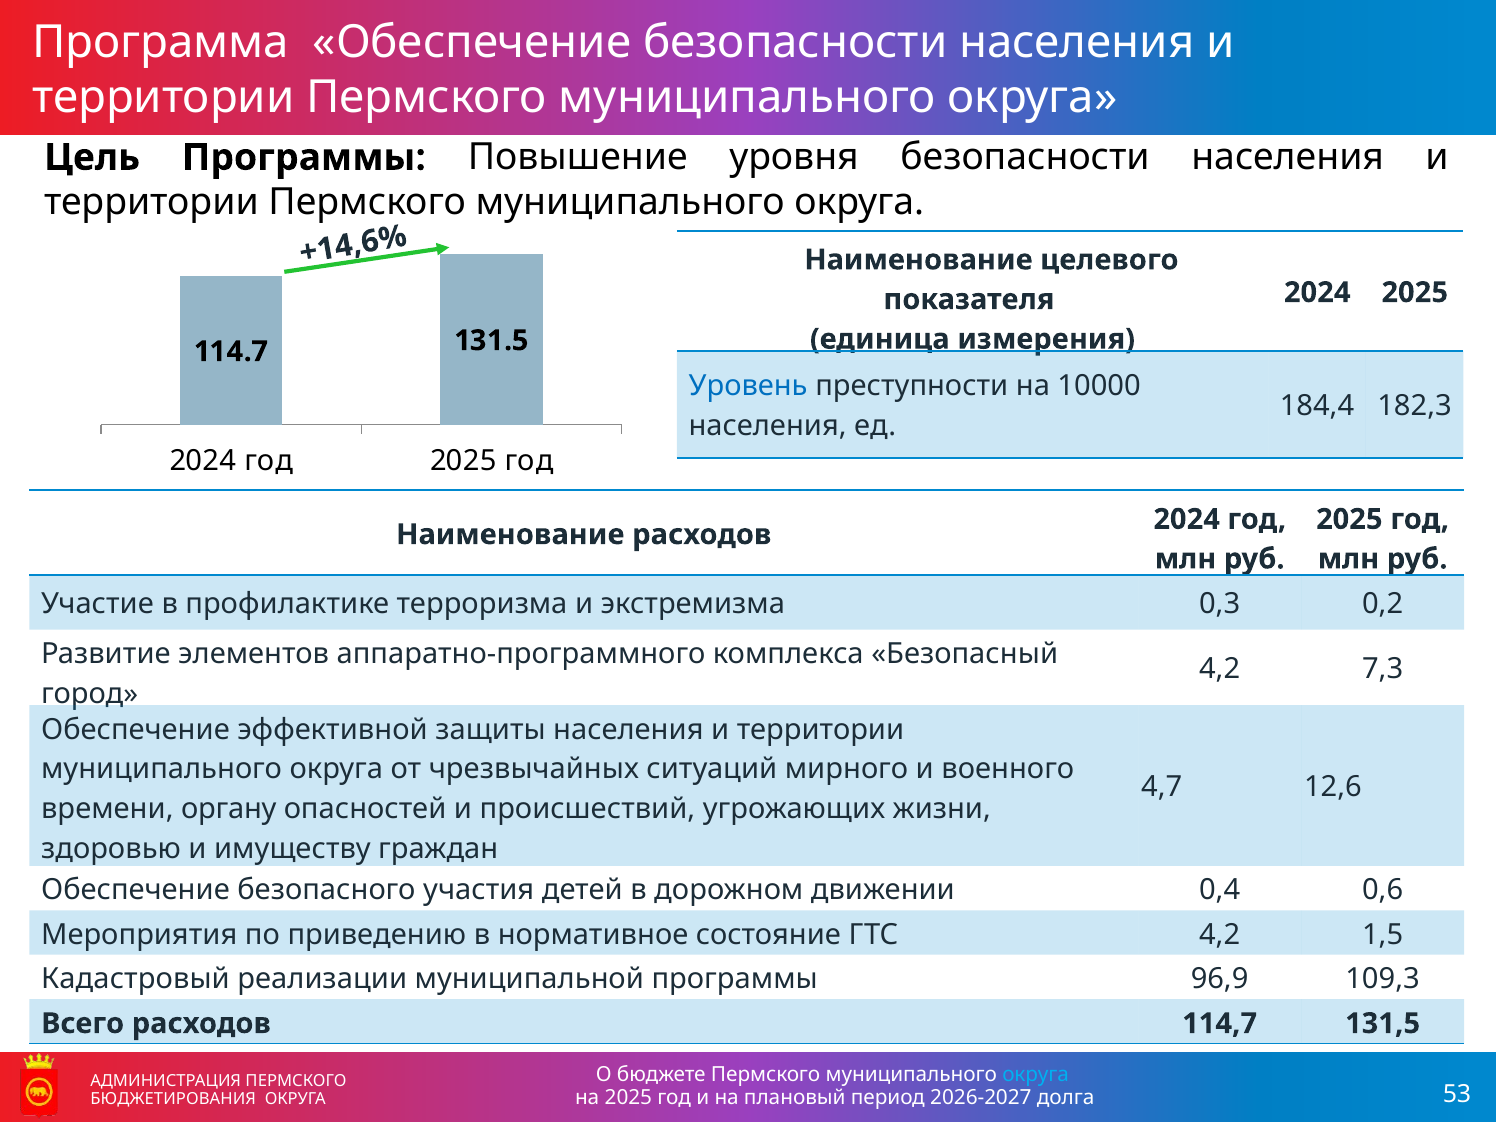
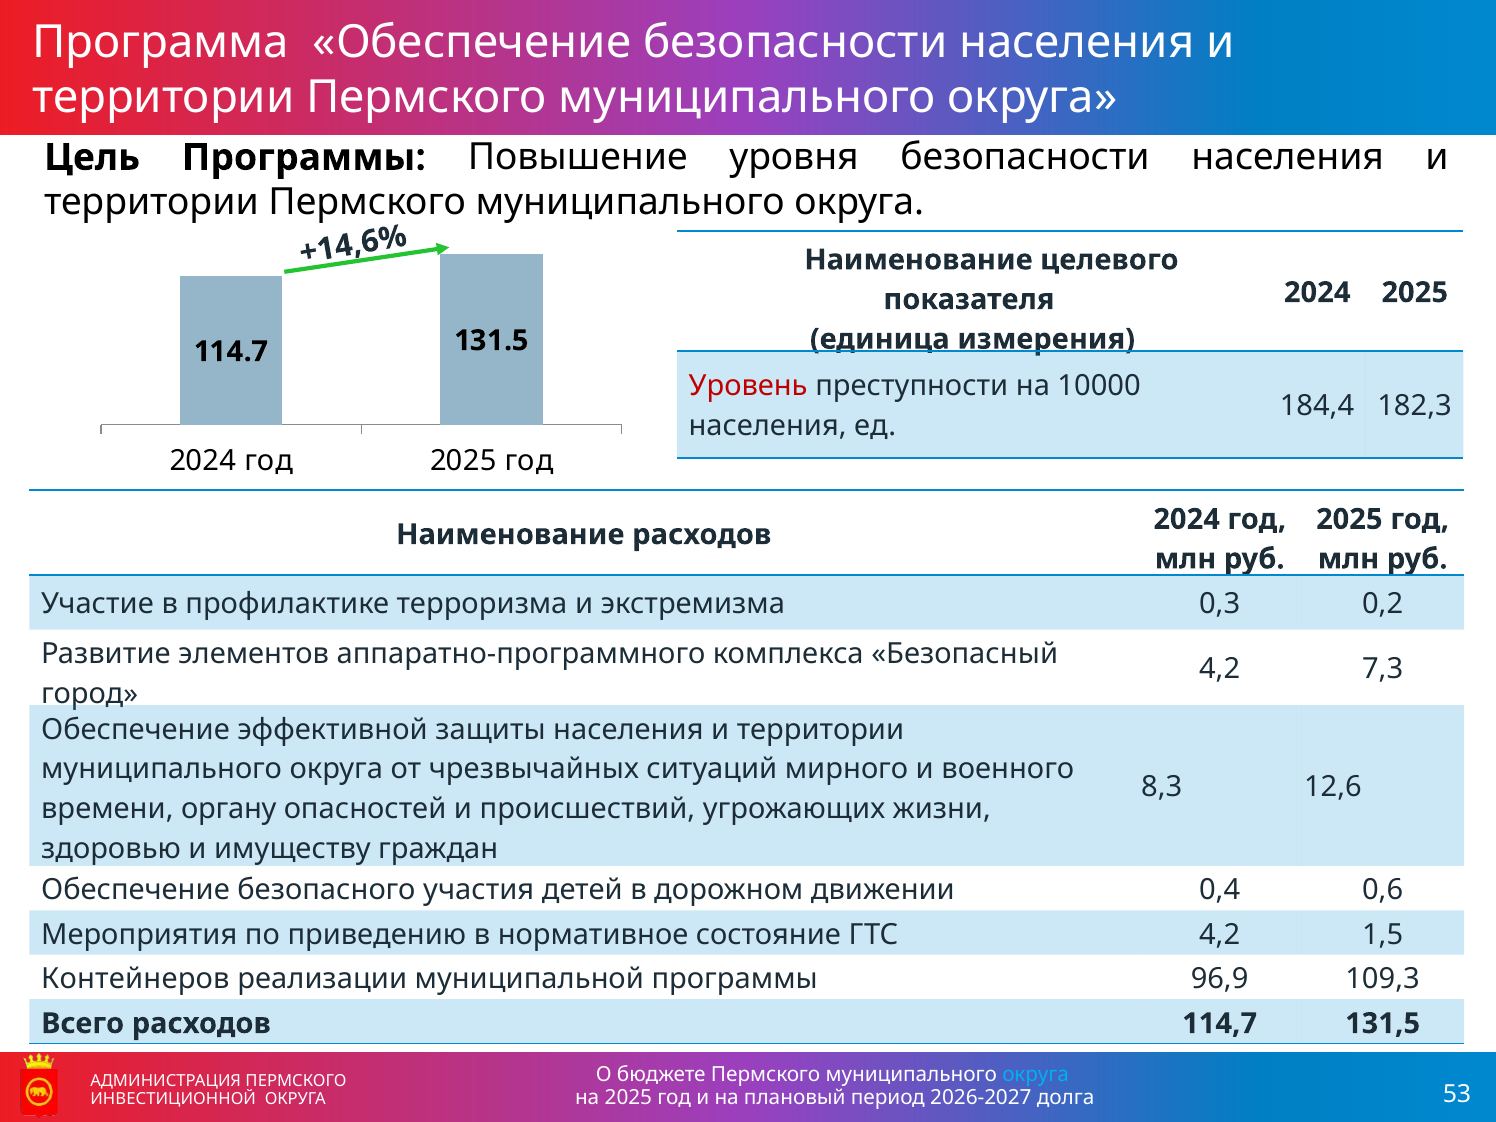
Уровень colour: blue -> red (748, 386)
4,7: 4,7 -> 8,3 (1162, 787)
Кадастровый: Кадастровый -> Контейнеров (135, 979)
БЮДЖЕТИРОВАНИЯ: БЮДЖЕТИРОВАНИЯ -> ИНВЕСТИЦИОННОЙ (173, 1099)
